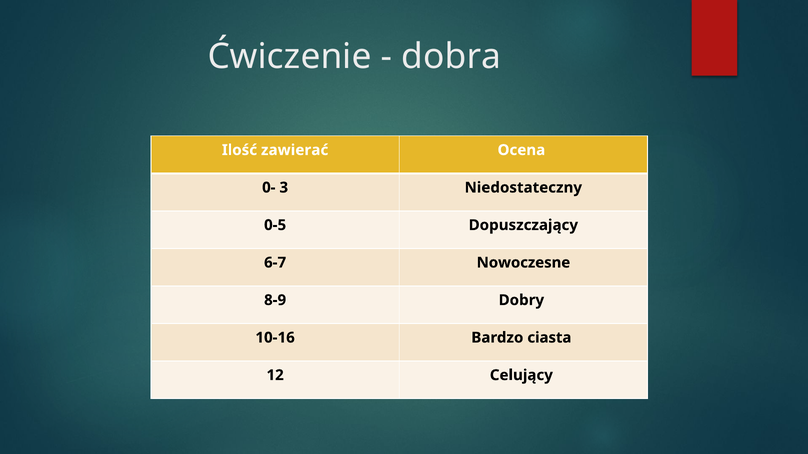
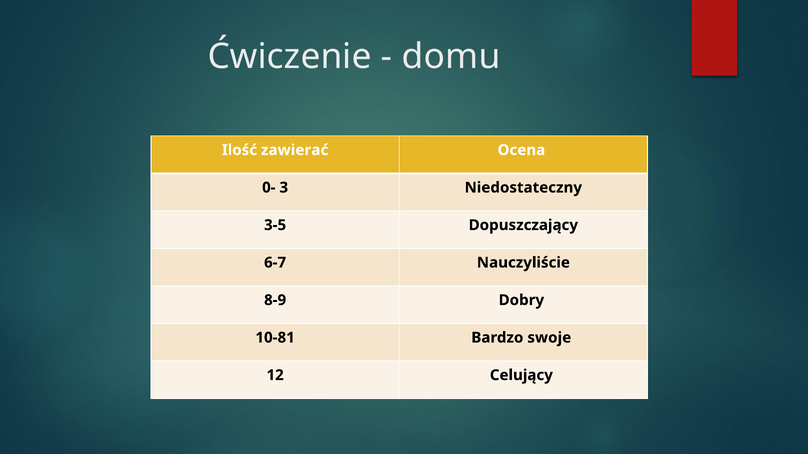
dobra: dobra -> domu (451, 57)
0-5: 0-5 -> 3-5 (275, 225)
Nowoczesne: Nowoczesne -> Nauczyliście (523, 263)
10-16: 10-16 -> 10-81 (275, 338)
ciasta: ciasta -> swoje (549, 338)
